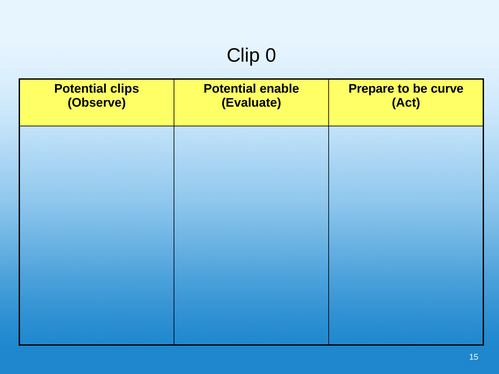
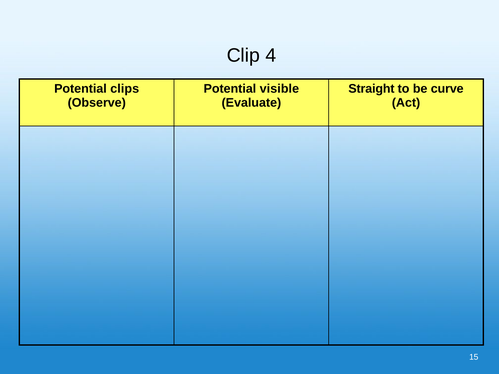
0: 0 -> 4 (271, 56)
enable: enable -> visible (279, 89)
Prepare: Prepare -> Straight (371, 89)
